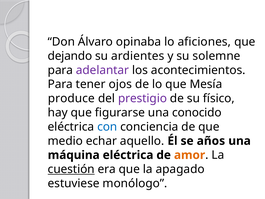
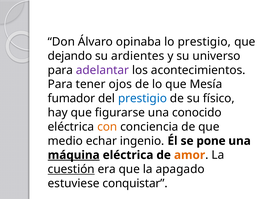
lo aficiones: aficiones -> prestigio (204, 42)
solemne: solemne -> universo (217, 56)
produce: produce -> fumador (71, 98)
prestigio colour: purple -> blue (143, 98)
con colour: blue -> orange (107, 127)
aquello: aquello -> ingenio (142, 141)
años: años -> pone (211, 141)
máquina underline: none -> present (74, 155)
monólogo: monólogo -> conquistar (135, 183)
